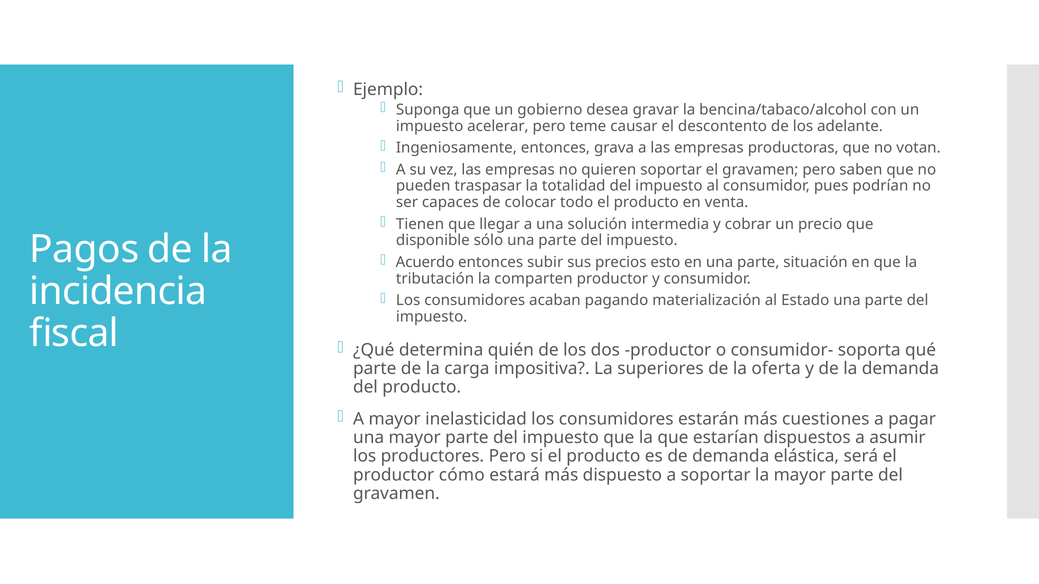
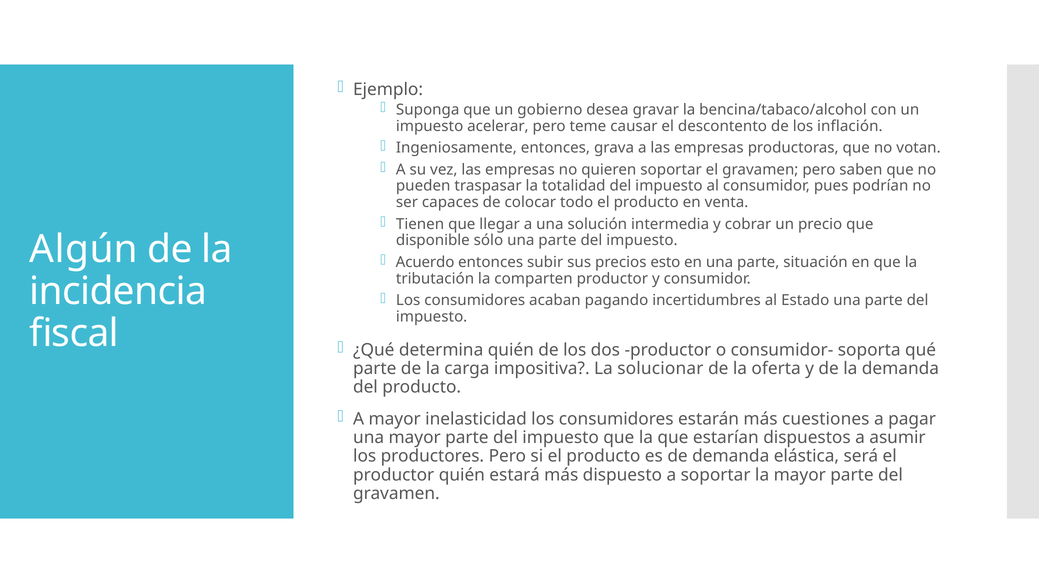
adelante: adelante -> inflación (850, 126)
Pagos: Pagos -> Algún (84, 249)
materialización: materialización -> incertidumbres (707, 301)
superiores: superiores -> solucionar (660, 369)
productor cómo: cómo -> quién (462, 475)
